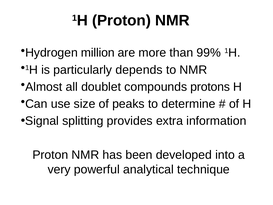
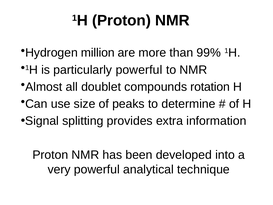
particularly depends: depends -> powerful (139, 70)
protons: protons -> rotation (210, 87)
